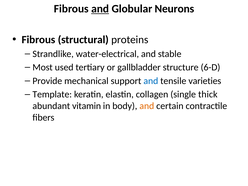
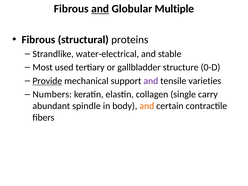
Neurons: Neurons -> Multiple (174, 9)
6-D: 6-D -> 0-D (210, 67)
Provide underline: none -> present (47, 81)
and colour: blue -> purple (151, 81)
Template: Template -> Numbers (52, 94)
thick: thick -> carry (208, 94)
vitamin: vitamin -> spindle (86, 106)
